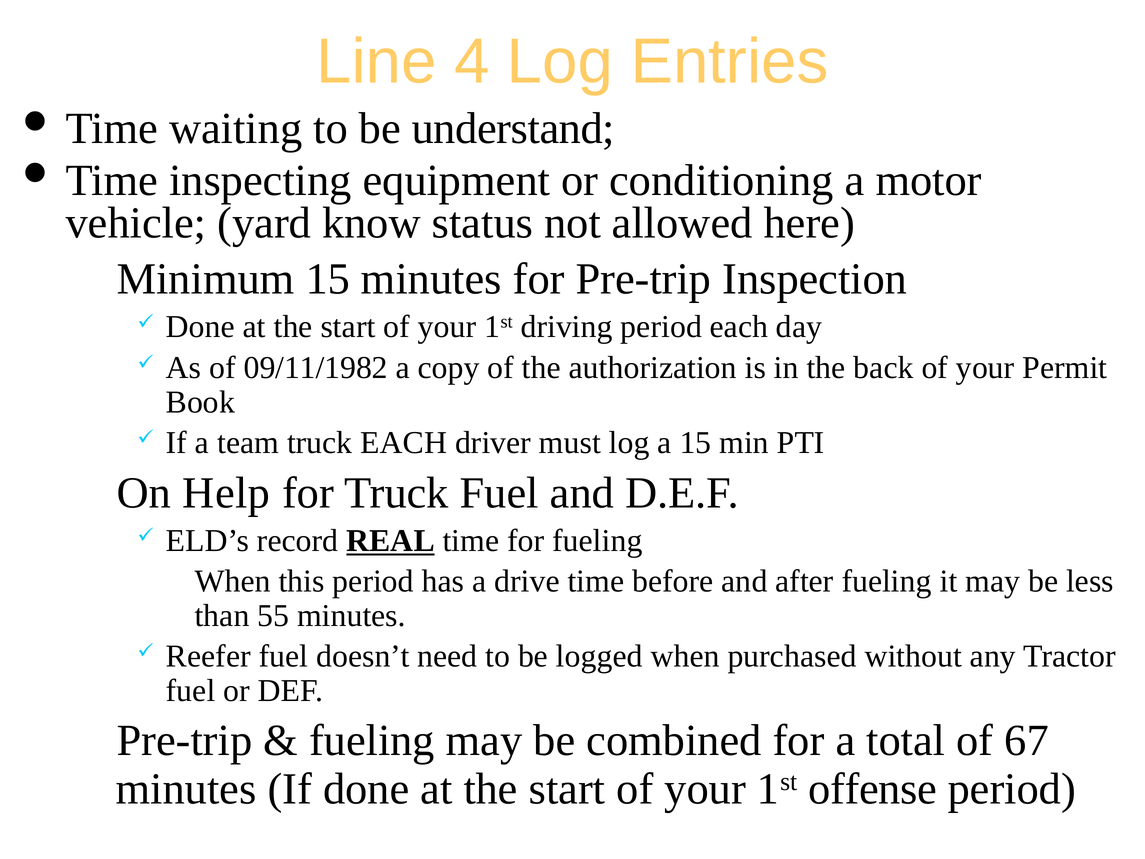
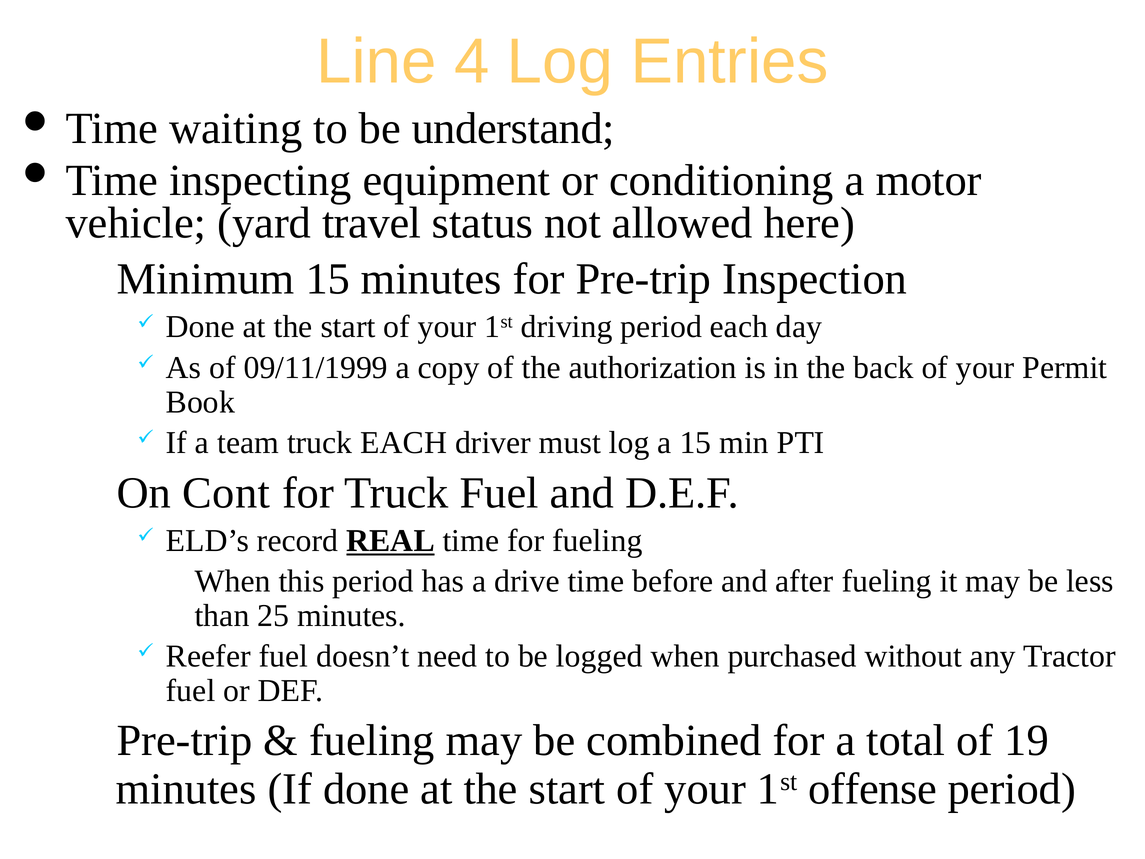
know: know -> travel (372, 223)
09/11/1982: 09/11/1982 -> 09/11/1999 (316, 368)
Help: Help -> Cont (226, 493)
55: 55 -> 25 (273, 615)
67: 67 -> 19 (1027, 741)
